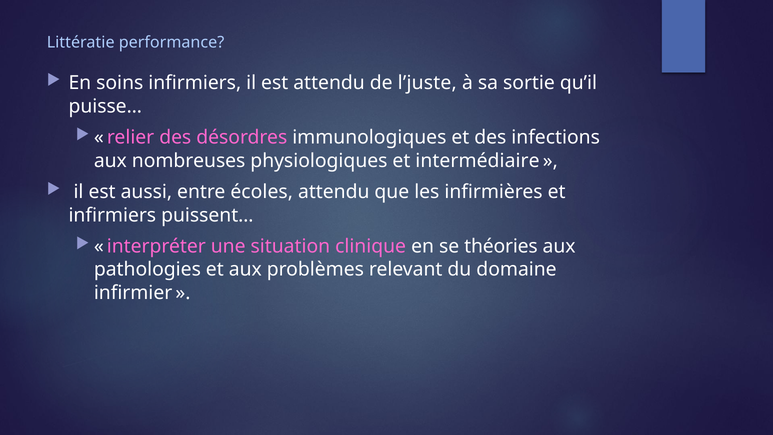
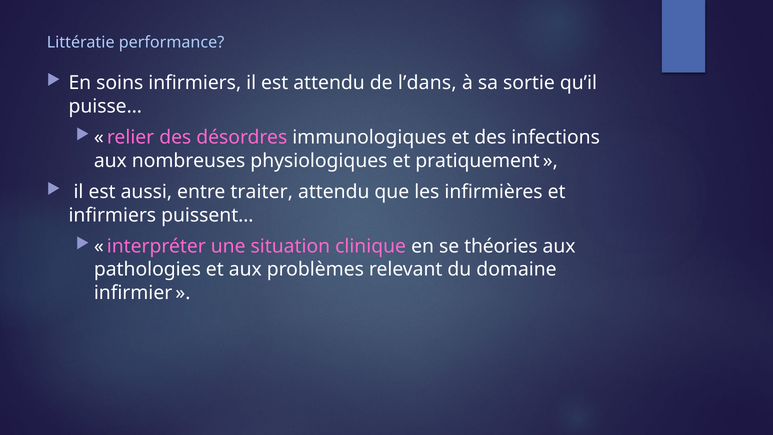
l’juste: l’juste -> l’dans (427, 83)
intermédiaire: intermédiaire -> pratiquement (478, 161)
écoles: écoles -> traiter (262, 192)
